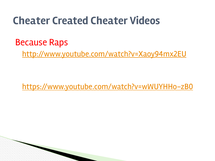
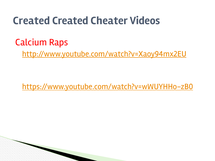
Cheater: Cheater -> Created (32, 21)
Because: Because -> Calcium (31, 42)
